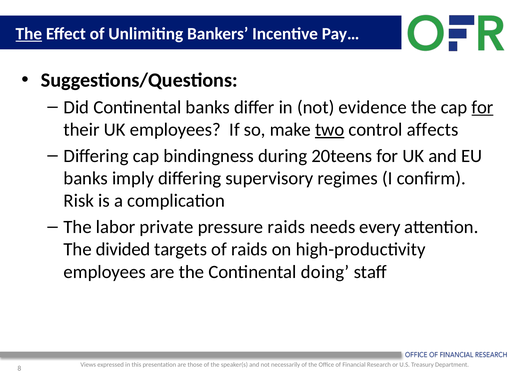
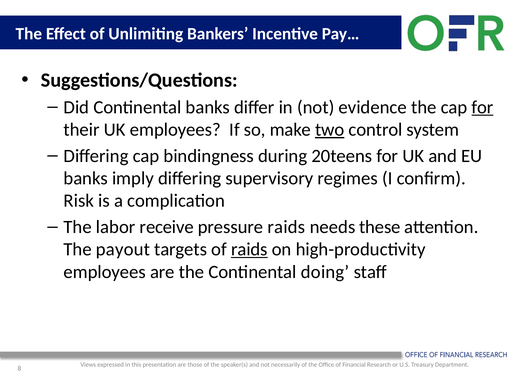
The underline: present -> none (29, 34)
affects: affects -> system (433, 129)
private: private -> receive (167, 227)
every: every -> these (380, 227)
divided: divided -> payout (123, 249)
raids underline: none -> present (249, 249)
